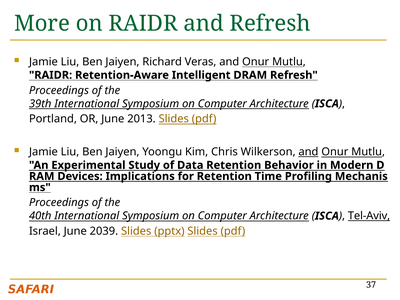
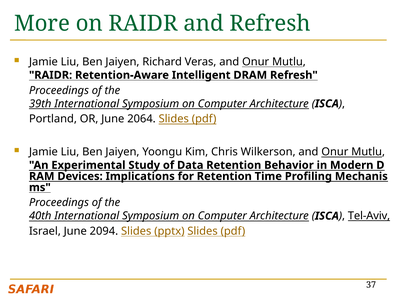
2013: 2013 -> 2064 (141, 119)
and underline: present -> none (308, 152)
2039: 2039 -> 2094 (104, 231)
